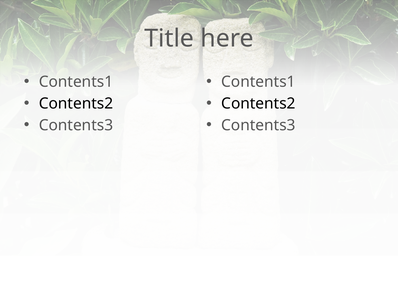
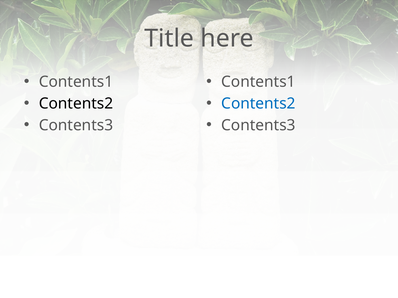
Contents2 colour: black -> blue (258, 104)
